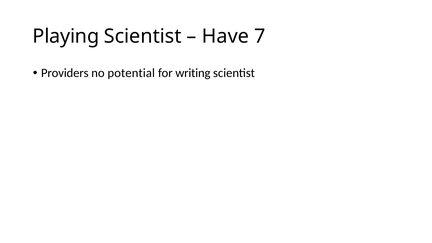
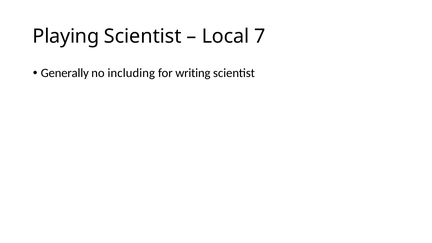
Have: Have -> Local (226, 36)
Providers: Providers -> Generally (65, 73)
potential: potential -> including (131, 73)
